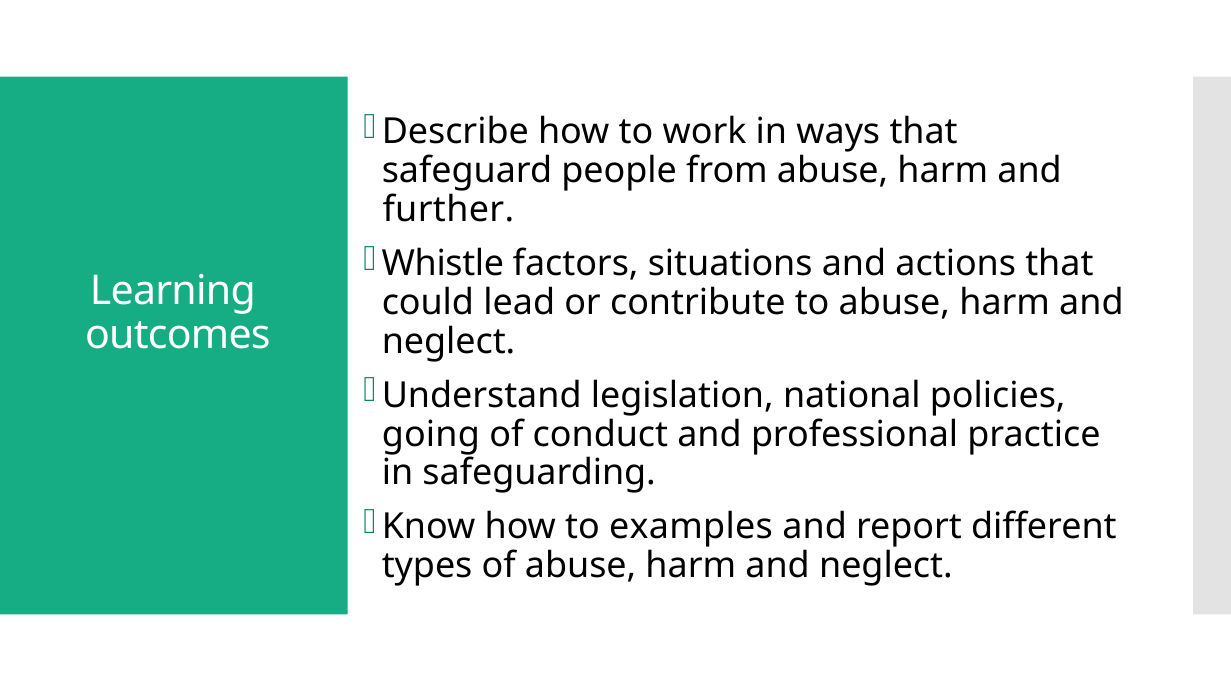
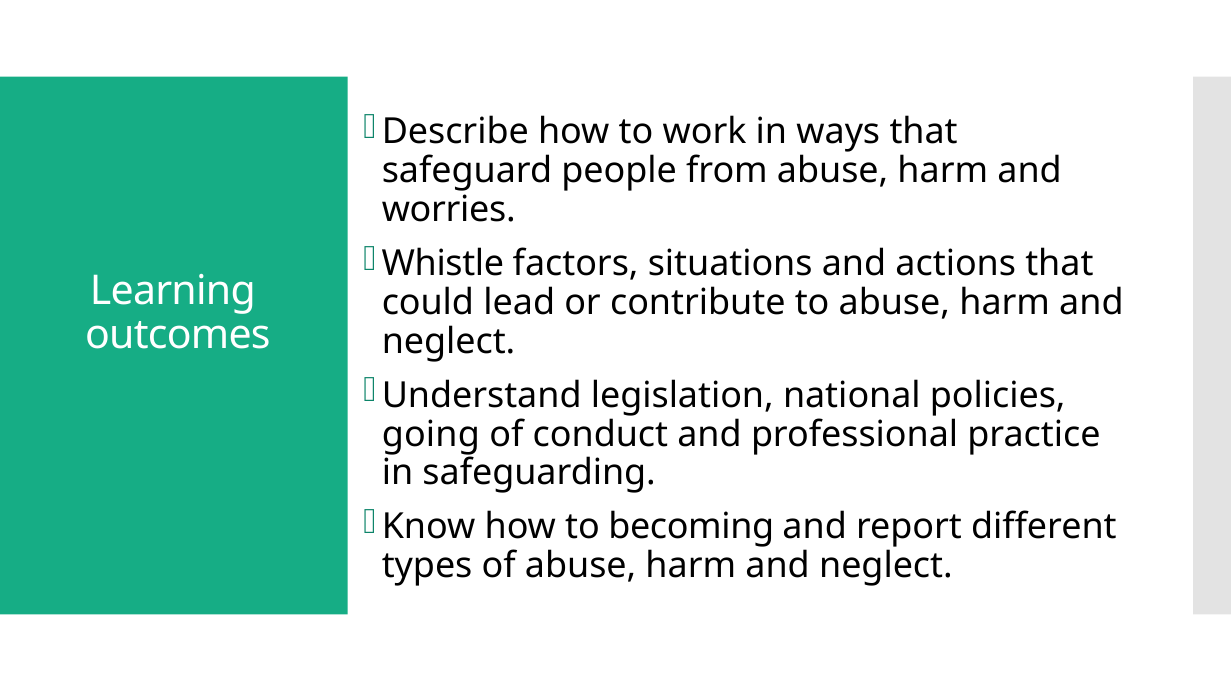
further: further -> worries (449, 210)
examples: examples -> becoming (691, 527)
